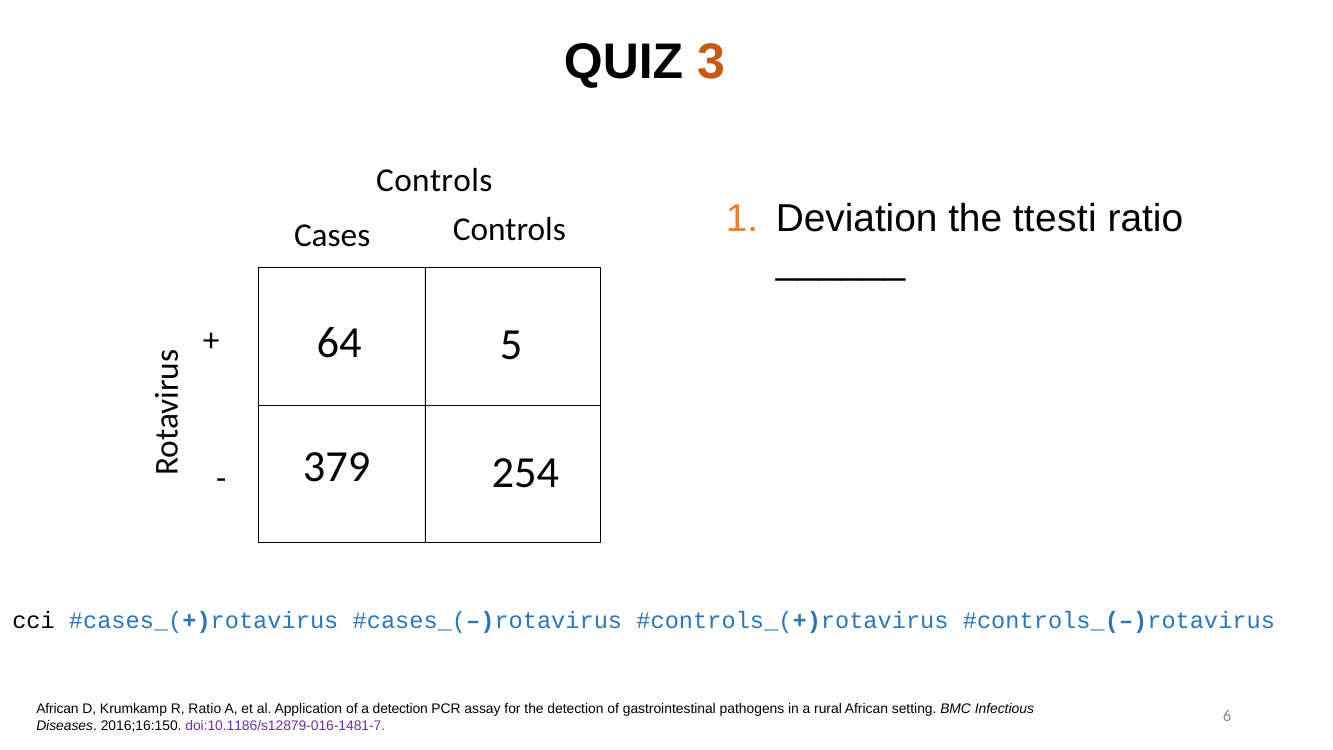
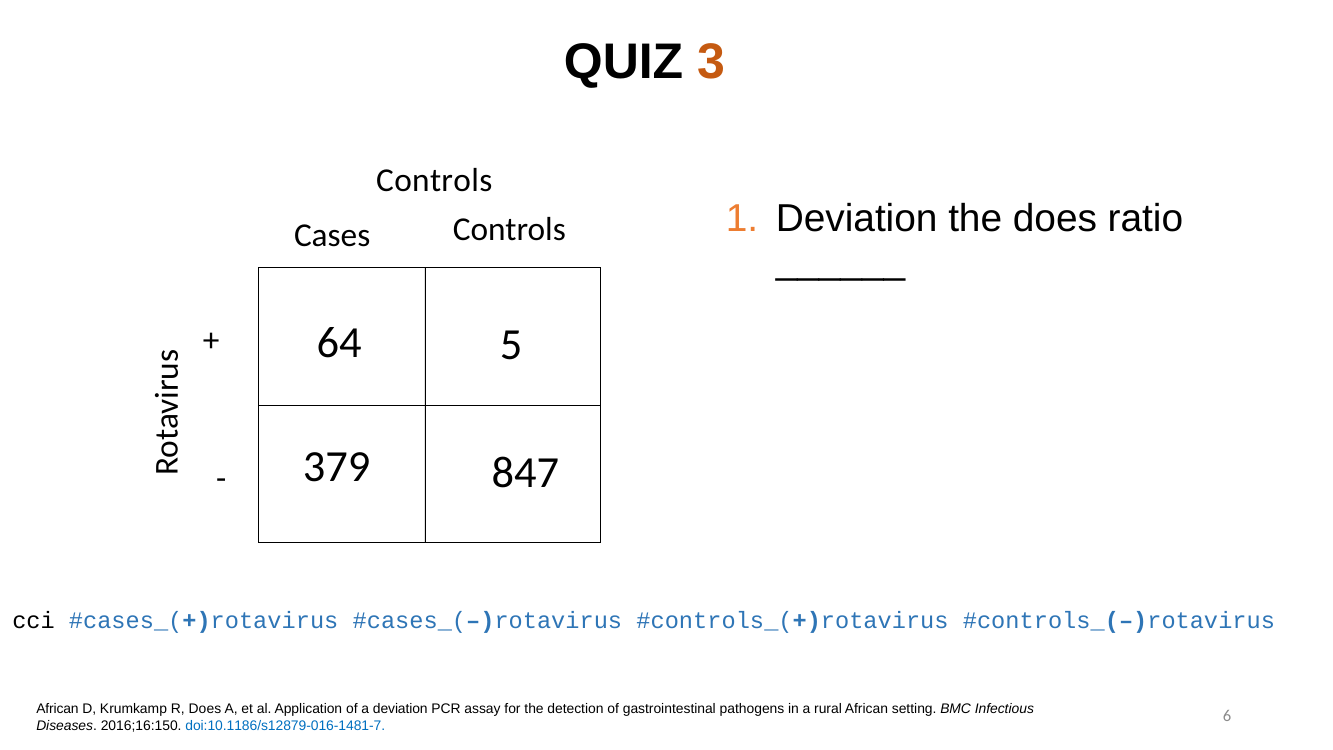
the ttesti: ttesti -> does (1055, 218)
254: 254 -> 847 (525, 472)
R Ratio: Ratio -> Does (205, 709)
a detection: detection -> deviation (400, 709)
doi:10.1186/s12879-016-1481-7 colour: purple -> blue (285, 726)
